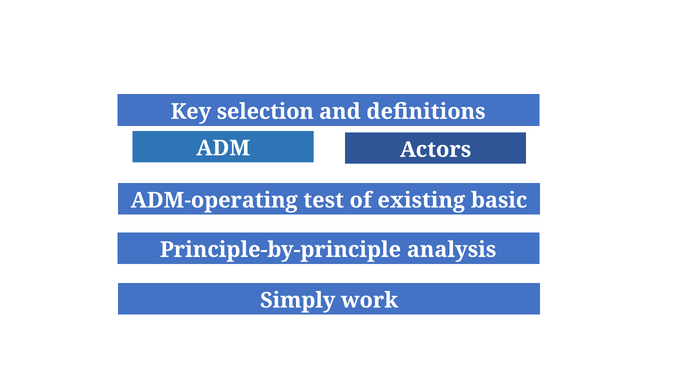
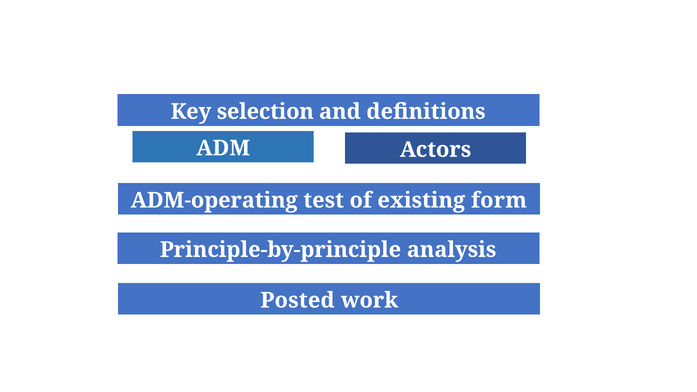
basic: basic -> form (499, 200)
Simply: Simply -> Posted (298, 300)
